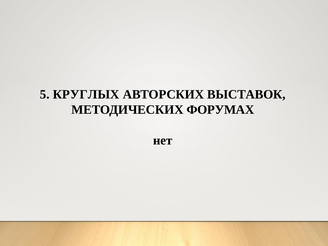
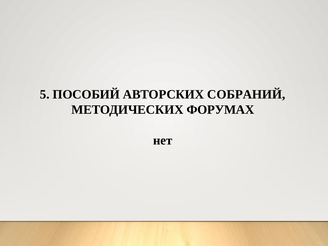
КРУГЛЫХ: КРУГЛЫХ -> ПОСОБИЙ (86, 94)
ВЫСТАВОК: ВЫСТАВОК -> СОБРАНИЙ (246, 94)
